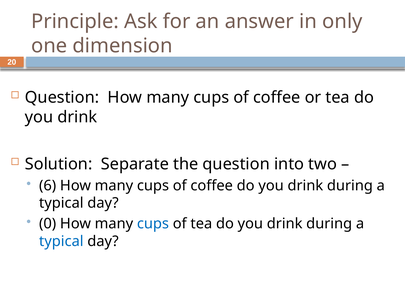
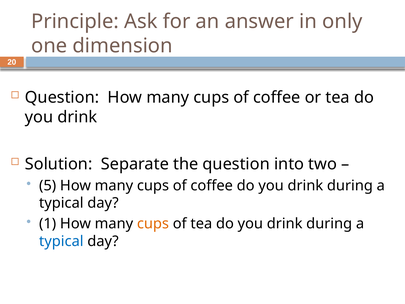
6: 6 -> 5 (48, 185)
0: 0 -> 1 (48, 224)
cups colour: blue -> orange (153, 224)
